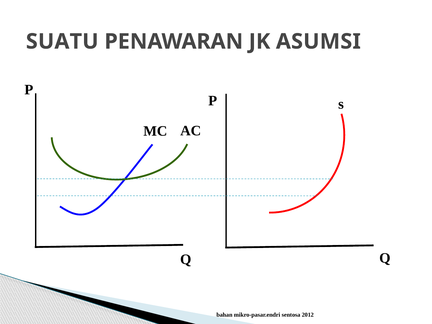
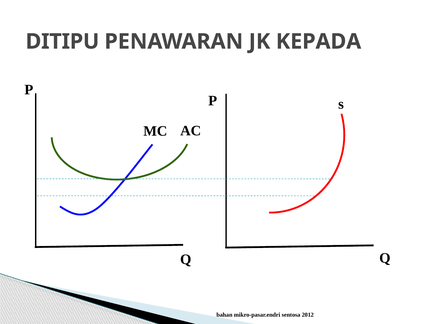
SUATU: SUATU -> DITIPU (62, 41)
ASUMSI: ASUMSI -> KEPADA (319, 41)
